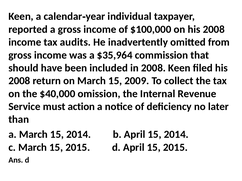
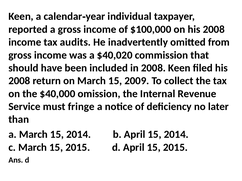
$35,964: $35,964 -> $40,020 (115, 55)
action: action -> fringe (81, 107)
